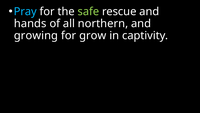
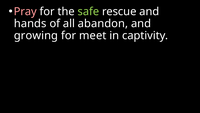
Pray colour: light blue -> pink (25, 12)
northern: northern -> abandon (103, 23)
grow: grow -> meet (93, 35)
